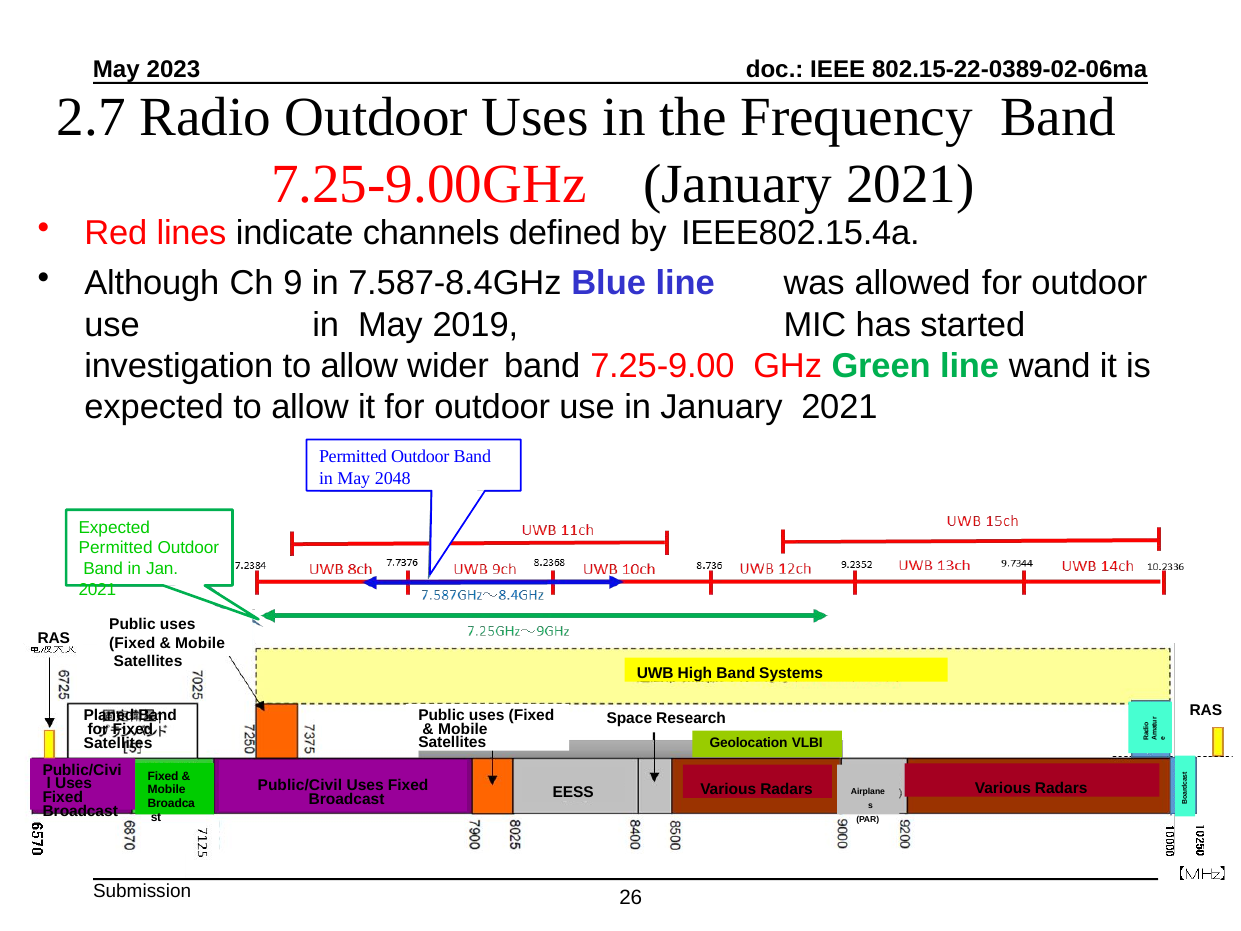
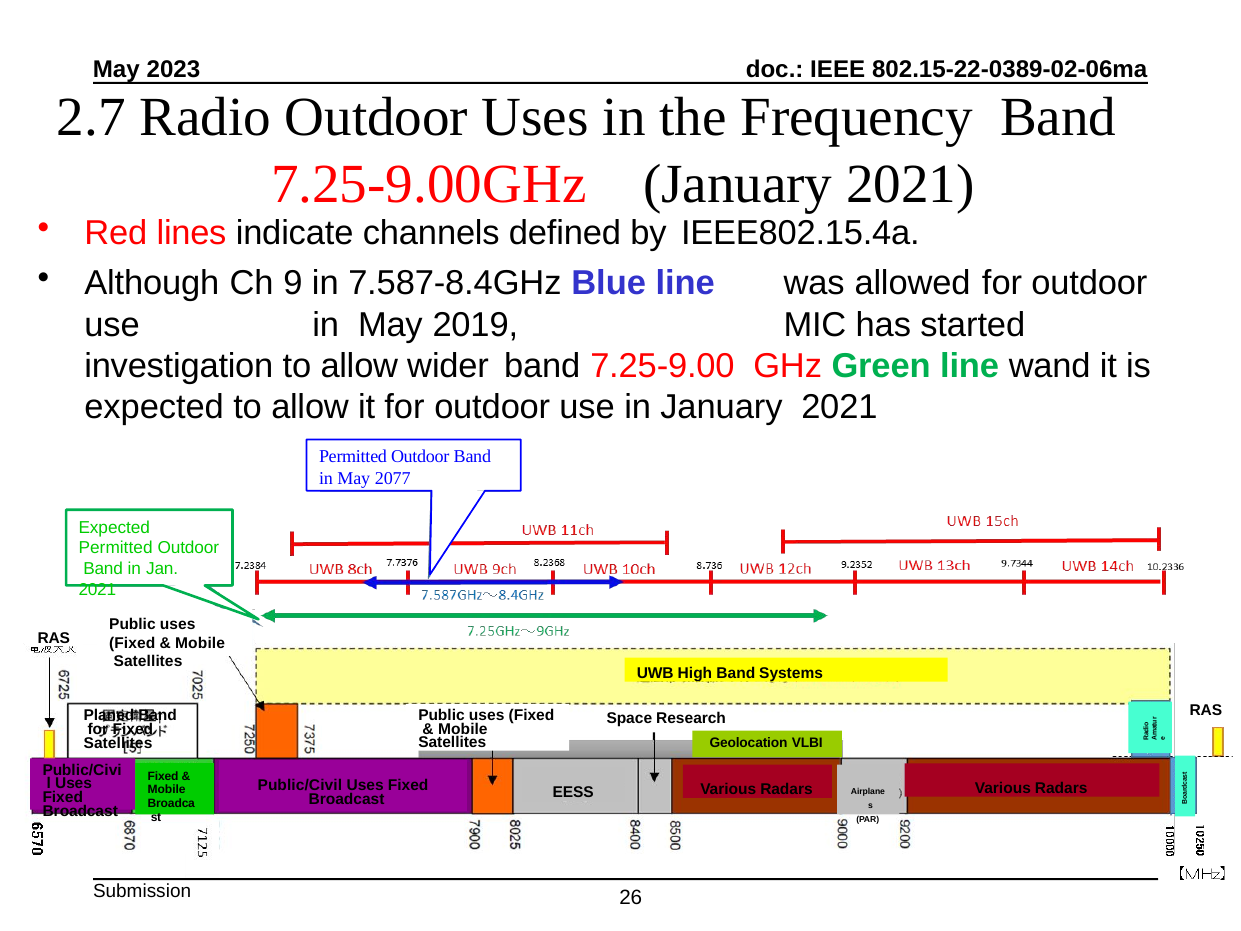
2048: 2048 -> 2077 (393, 479)
